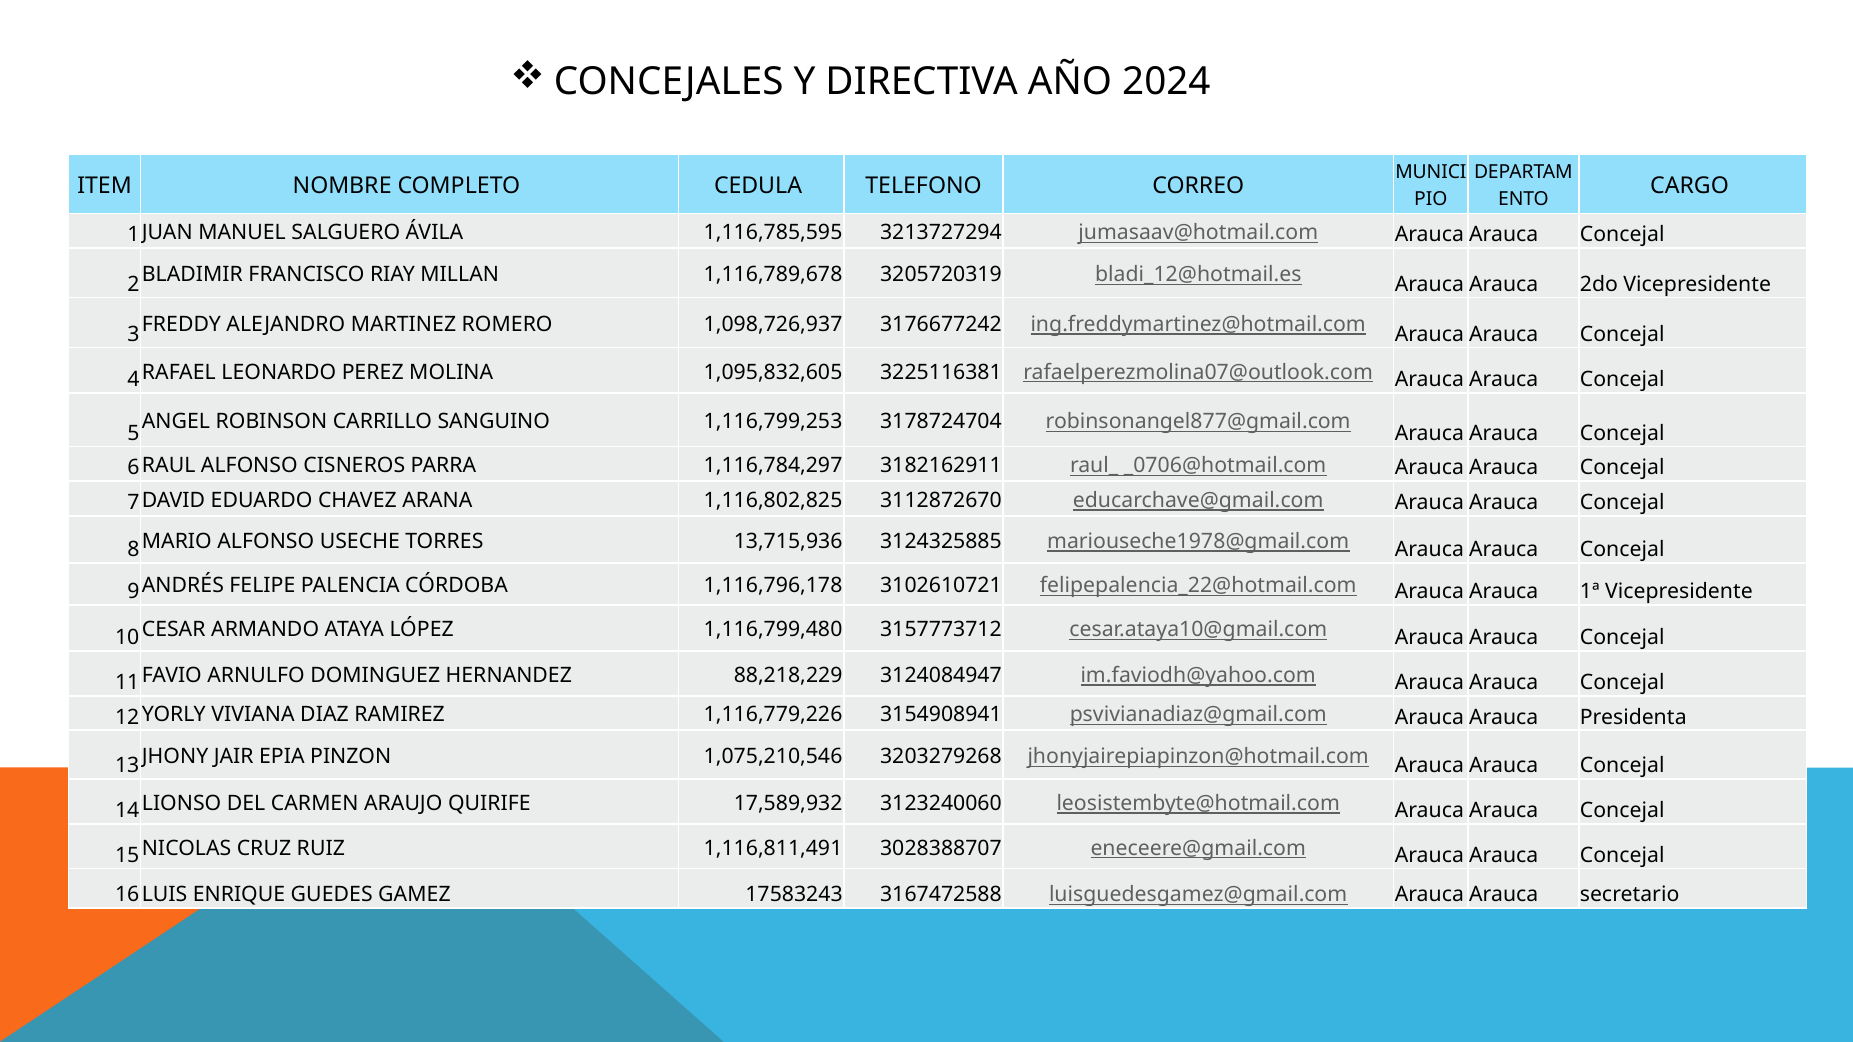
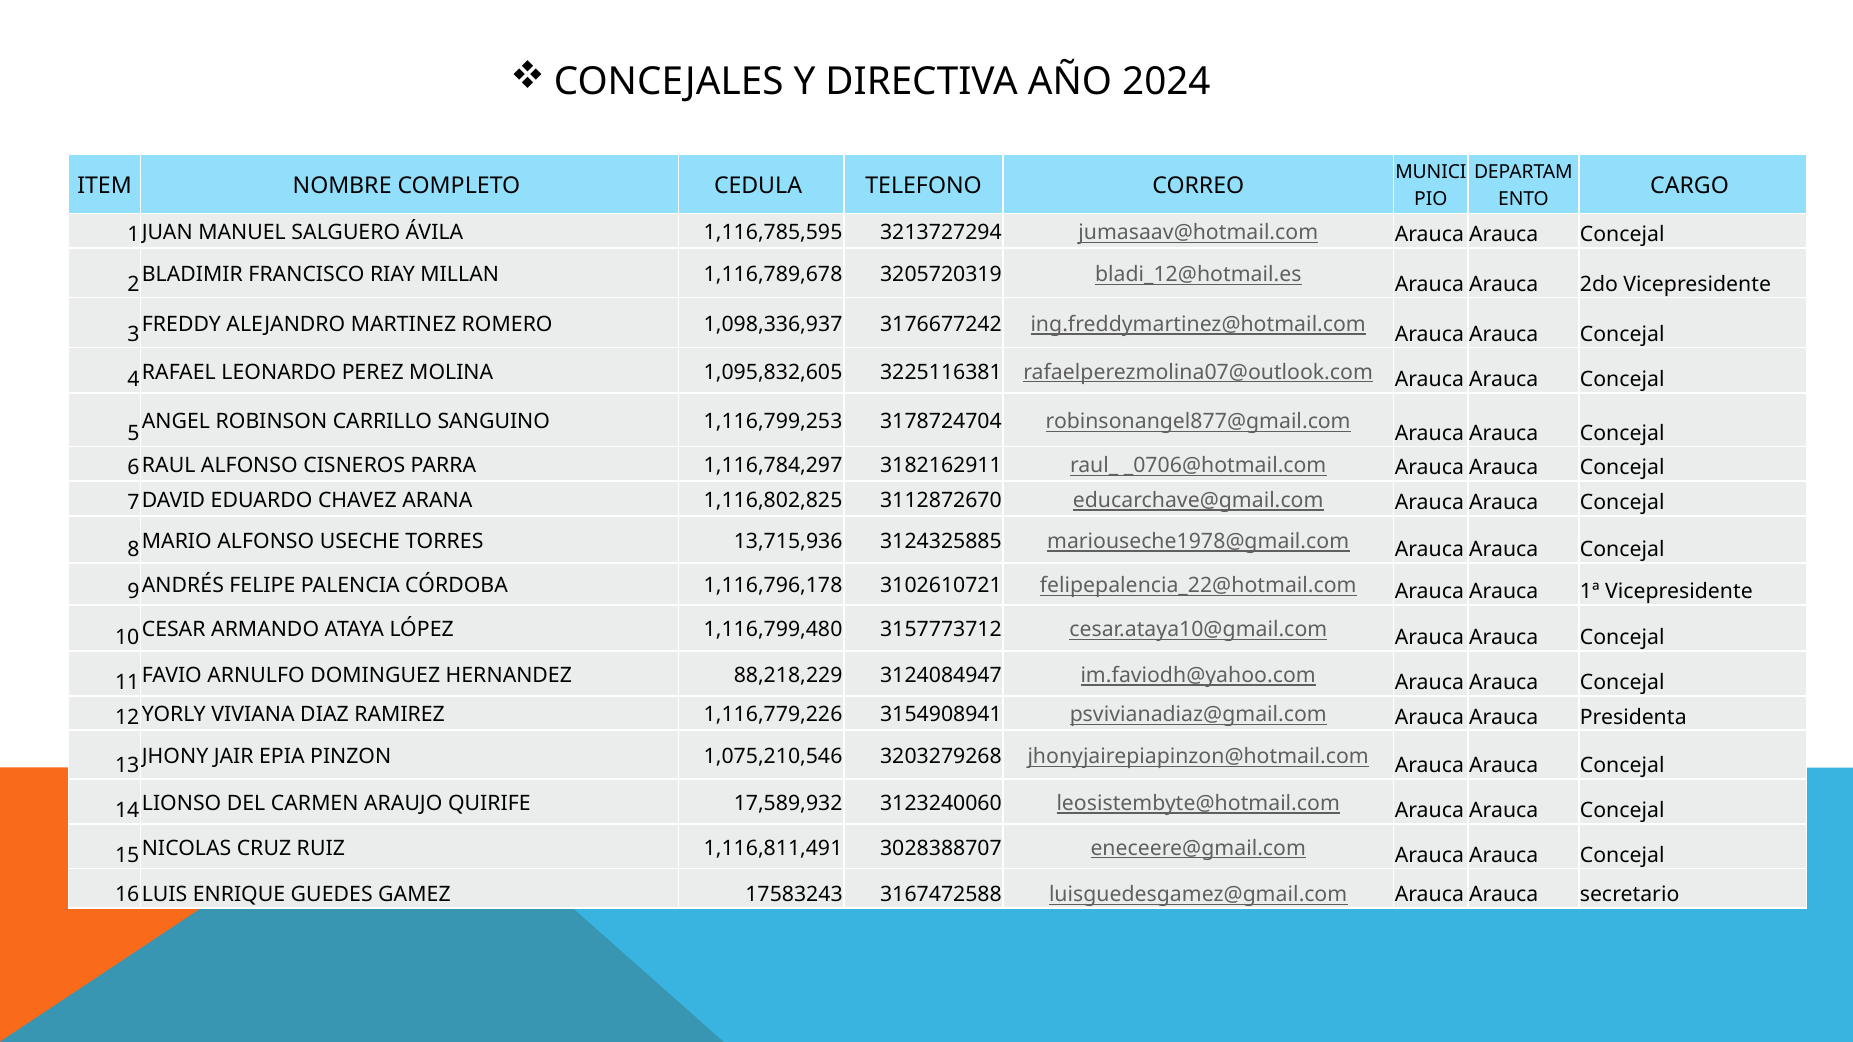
1,098,726,937: 1,098,726,937 -> 1,098,336,937 (773, 324)
